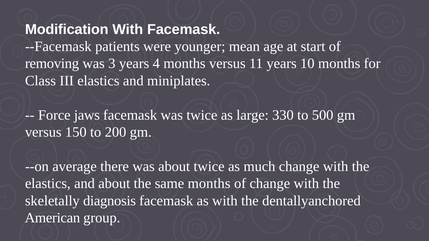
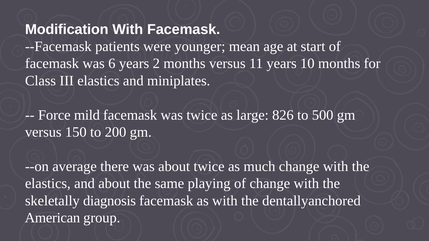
removing: removing -> facemask (52, 64)
3: 3 -> 6 (112, 64)
4: 4 -> 2 (156, 64)
jaws: jaws -> mild (87, 115)
330: 330 -> 826 (283, 115)
same months: months -> playing (209, 184)
